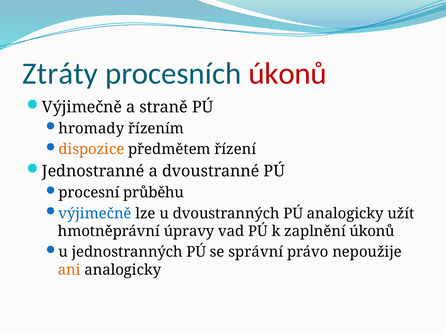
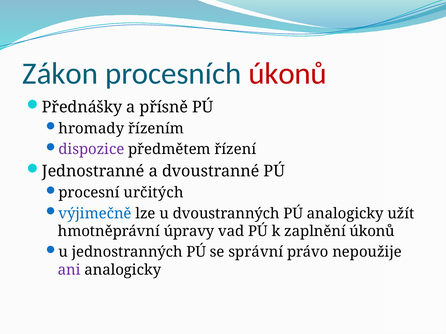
Ztráty: Ztráty -> Zákon (60, 74)
Výjimečně: Výjimečně -> Přednášky (82, 107)
straně: straně -> přísně (164, 107)
dispozice colour: orange -> purple (91, 150)
průběhu: průběhu -> určitých (153, 193)
ani colour: orange -> purple (69, 270)
